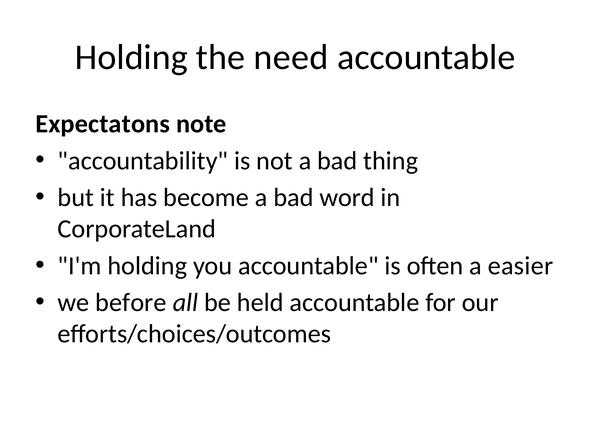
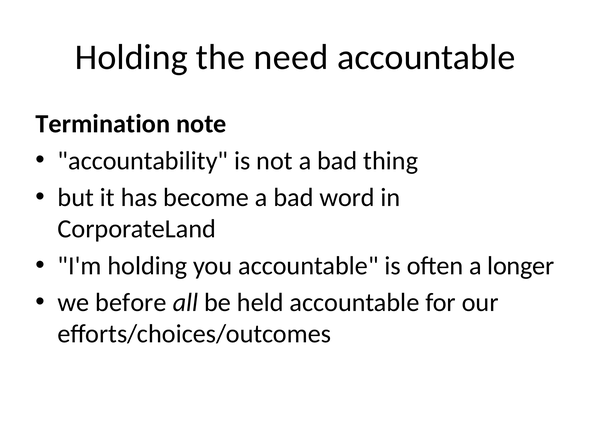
Expectatons: Expectatons -> Termination (103, 124)
easier: easier -> longer (521, 266)
